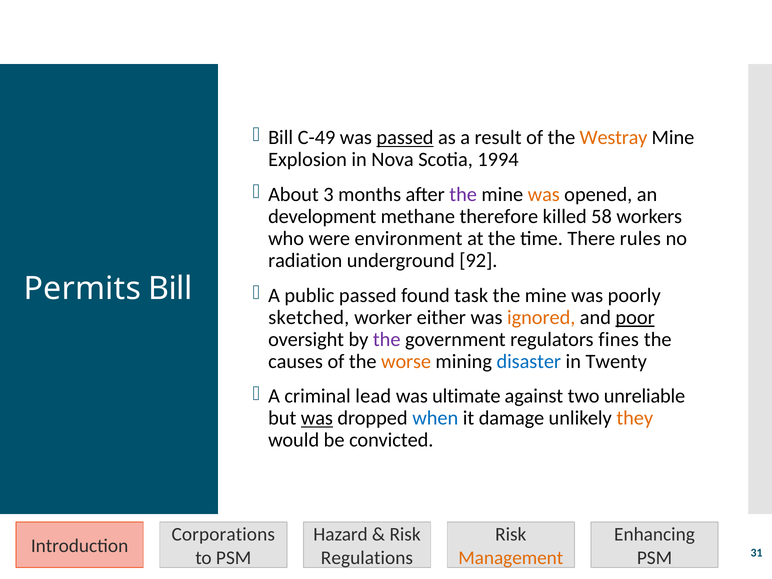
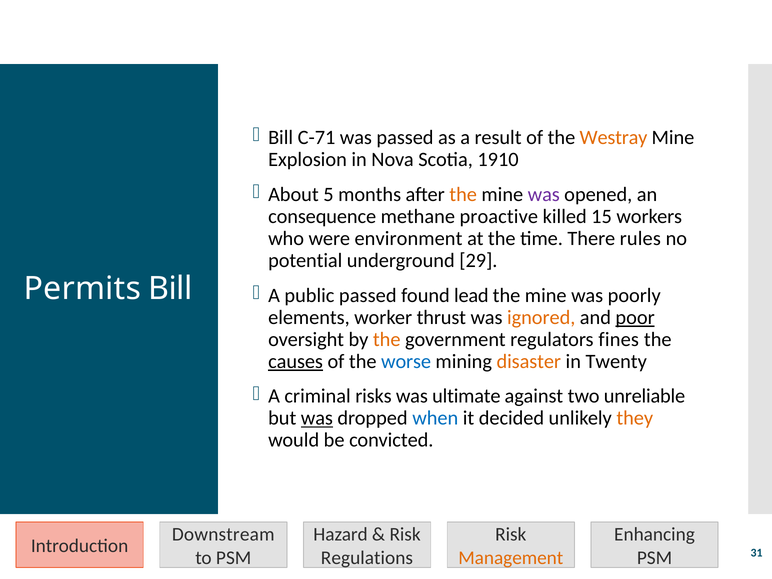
C-49: C-49 -> C-71 (317, 138)
passed underline: present -> none (405, 138)
1994: 1994 -> 1910 (498, 160)
3: 3 -> 5 (328, 195)
the colour: purple -> orange (463, 195)
was colour: orange -> purple (544, 195)
development: development -> consequence (322, 217)
therefore: therefore -> proactive (499, 217)
58: 58 -> 15 (602, 217)
radiation: radiation -> potential (305, 261)
92: 92 -> 29 (478, 261)
task: task -> lead (471, 295)
sketched: sketched -> elements (309, 317)
either: either -> thrust (441, 317)
the colour: purple -> orange (387, 339)
causes underline: none -> present (296, 361)
worse colour: orange -> blue (406, 361)
disaster colour: blue -> orange (529, 361)
lead: lead -> risks (373, 396)
damage: damage -> decided (511, 418)
Corporations: Corporations -> Downstream (223, 534)
